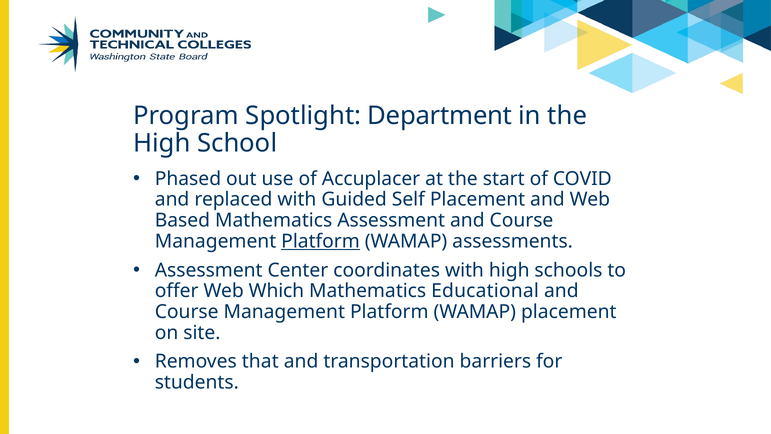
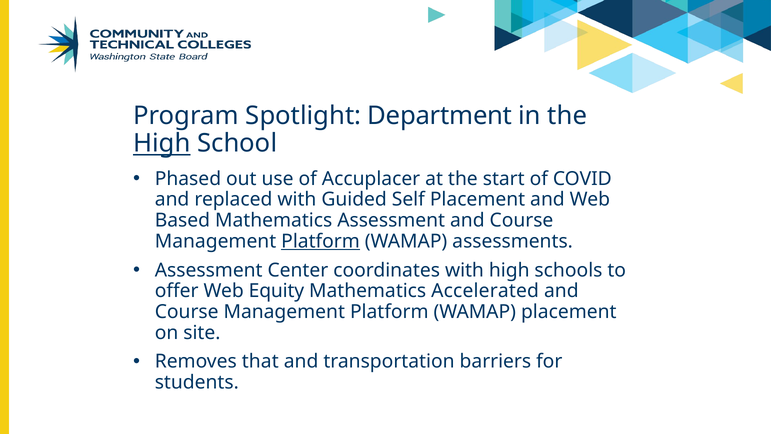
High underline: none -> present (162, 143)
Which: Which -> Equity (276, 291)
Educational: Educational -> Accelerated (485, 291)
